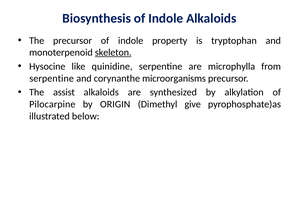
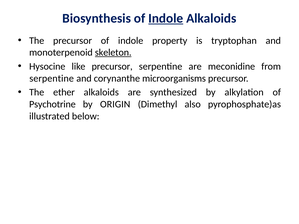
Indole underline: none -> present (166, 18)
like quinidine: quinidine -> precursor (112, 66)
microphylla: microphylla -> meconidine (232, 66)
assist: assist -> ether (64, 92)
Pilocarpine: Pilocarpine -> Psychotrine (52, 104)
give: give -> also (193, 104)
